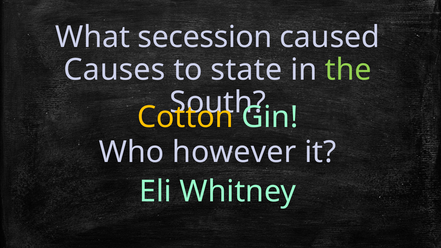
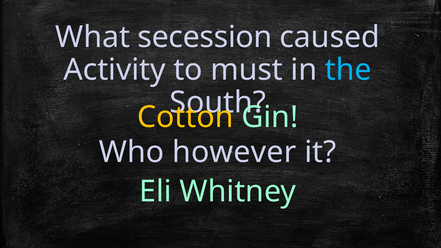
Causes: Causes -> Activity (115, 70)
state: state -> must (247, 70)
the colour: light green -> light blue (348, 70)
